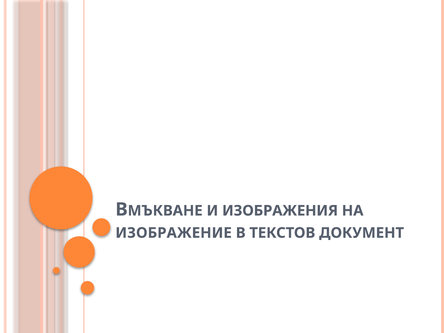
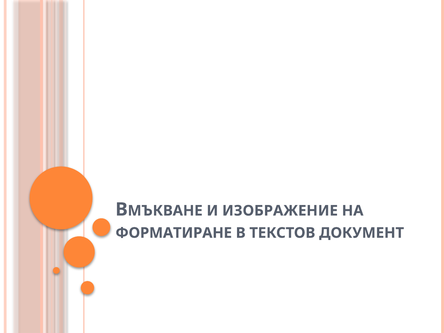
ИЗОБРАЖЕНИЯ: ИЗОБРАЖЕНИЯ -> ИЗОБРАЖЕНИЕ (280, 211)
ИЗОБРАЖЕНИЕ: ИЗОБРАЖЕНИЕ -> ФОРМАТИРАНЕ (174, 233)
